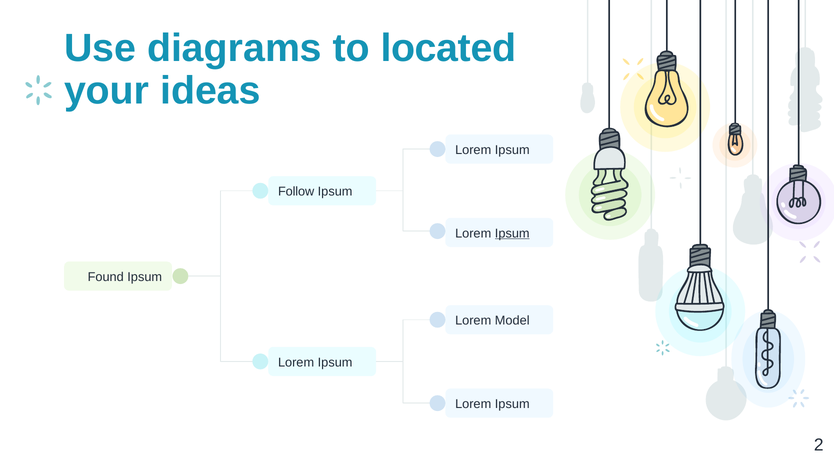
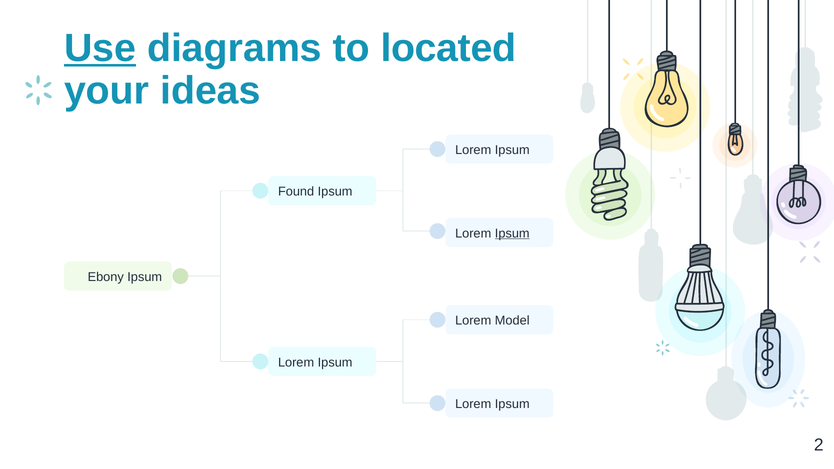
Use underline: none -> present (100, 48)
Follow: Follow -> Found (296, 192)
Found: Found -> Ebony (106, 277)
